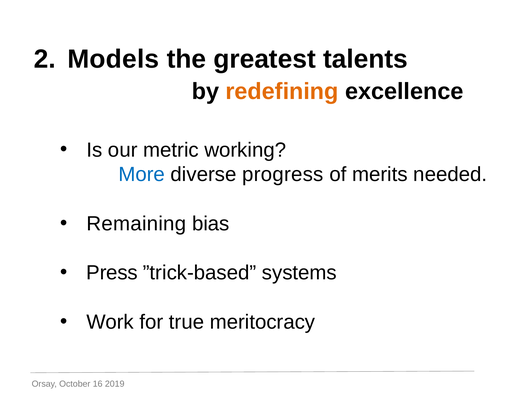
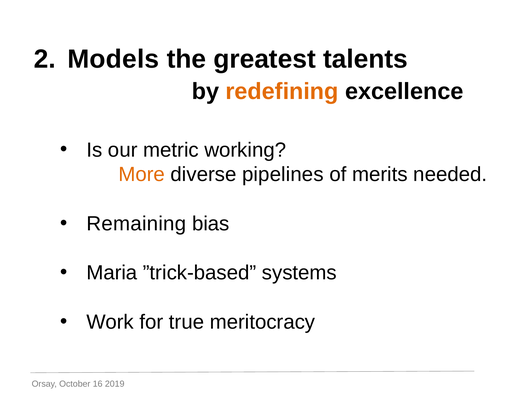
More colour: blue -> orange (142, 174)
progress: progress -> pipelines (283, 174)
Press: Press -> Maria (112, 273)
